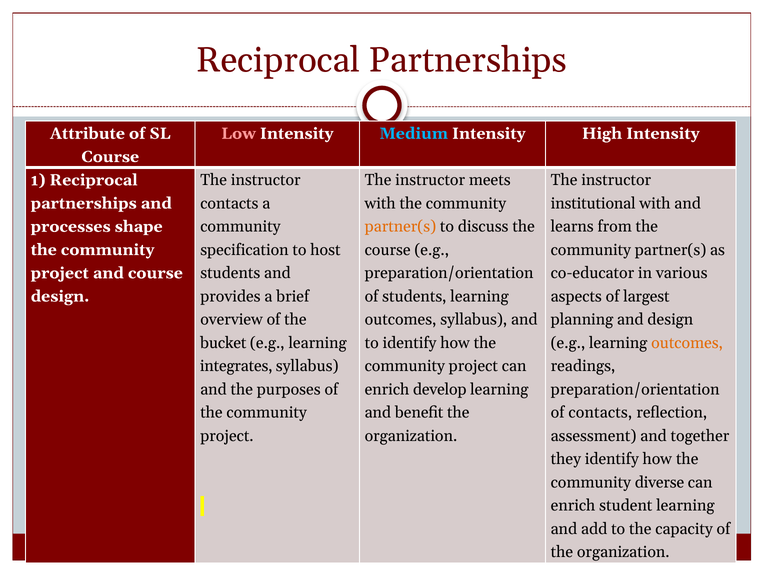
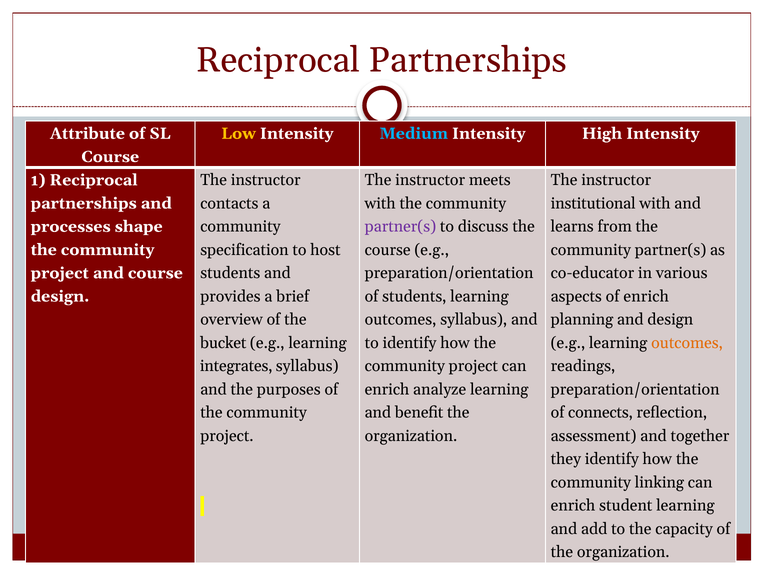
Low colour: pink -> yellow (239, 134)
partner(s colour: orange -> purple (400, 227)
of largest: largest -> enrich (646, 296)
develop: develop -> analyze (440, 389)
of contacts: contacts -> connects (601, 413)
diverse: diverse -> linking (659, 482)
